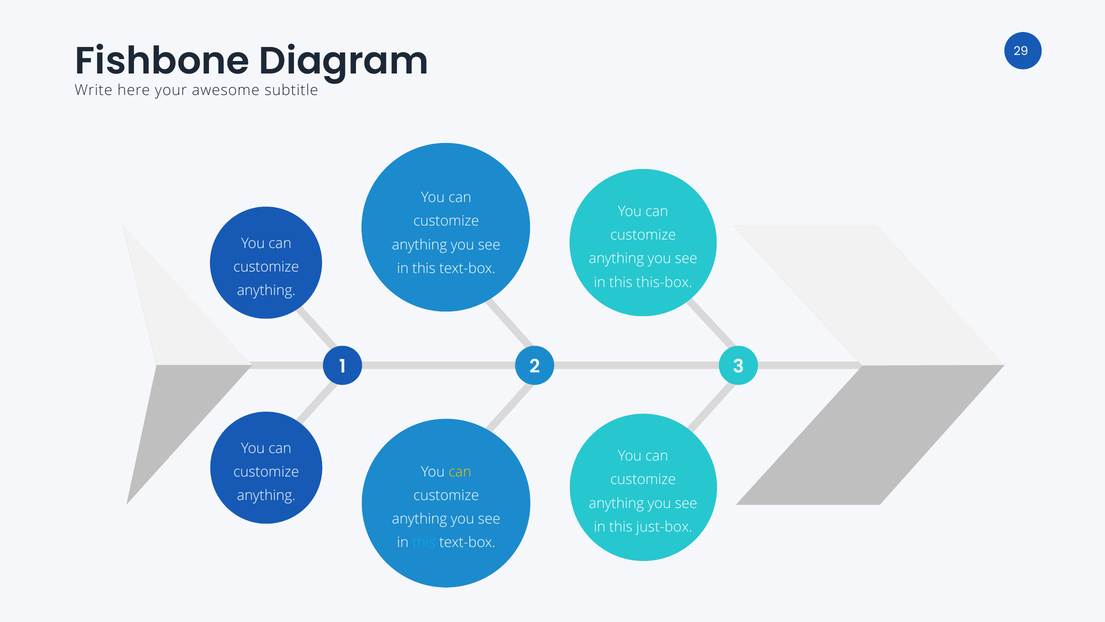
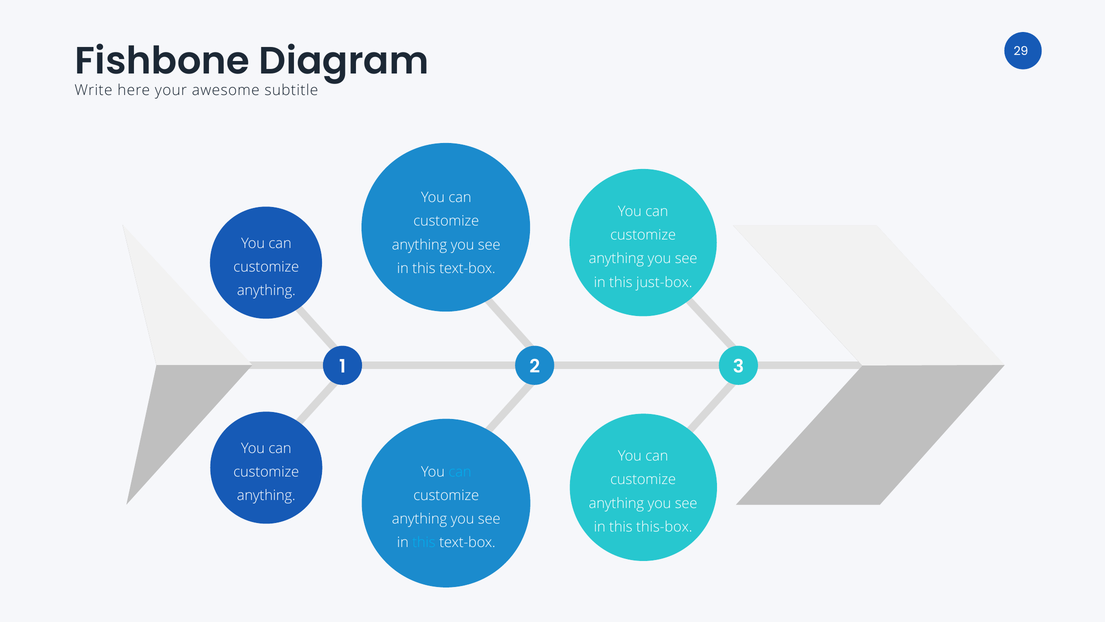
this-box: this-box -> just-box (664, 282)
can colour: yellow -> light blue (460, 472)
just-box: just-box -> this-box (664, 527)
